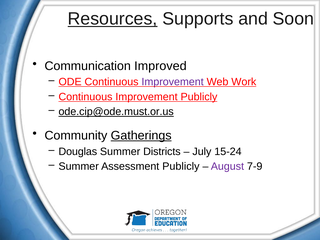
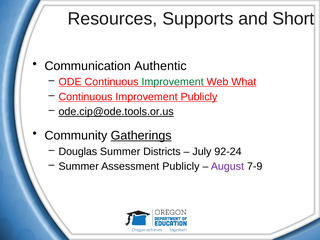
Resources underline: present -> none (113, 19)
Soon: Soon -> Short (293, 19)
Improved: Improved -> Authentic (160, 66)
Improvement colour: purple -> green (173, 82)
Work: Work -> What (244, 82)
ode.cip@ode.must.or.us: ode.cip@ode.must.or.us -> ode.cip@ode.tools.or.us (116, 112)
15-24: 15-24 -> 92-24 (228, 152)
